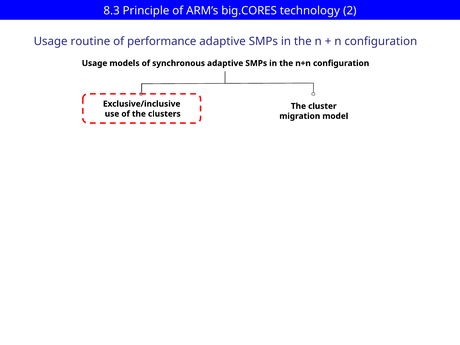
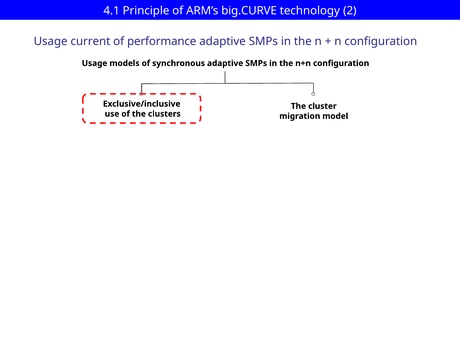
8.3: 8.3 -> 4.1 (112, 11)
big.CORES: big.CORES -> big.CURVE (249, 11)
routine: routine -> current (90, 41)
